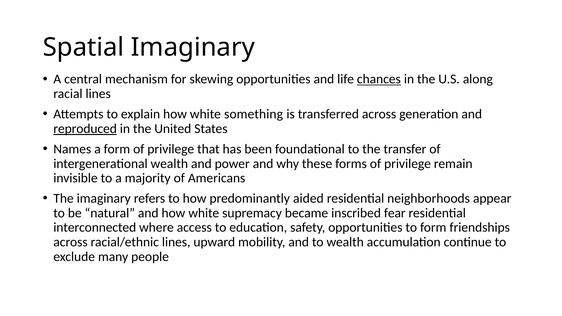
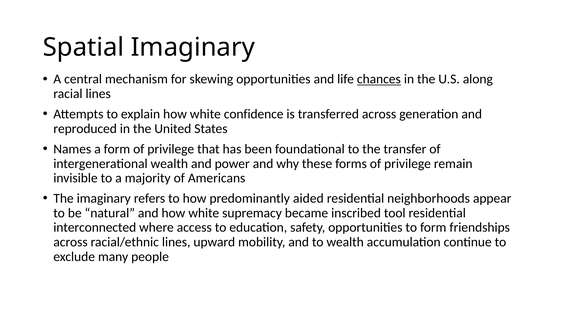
something: something -> confidence (254, 114)
reproduced underline: present -> none (85, 129)
fear: fear -> tool (395, 213)
